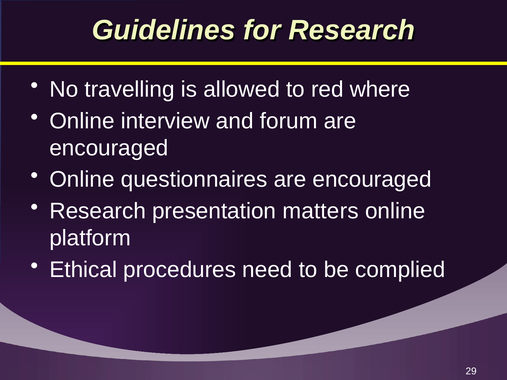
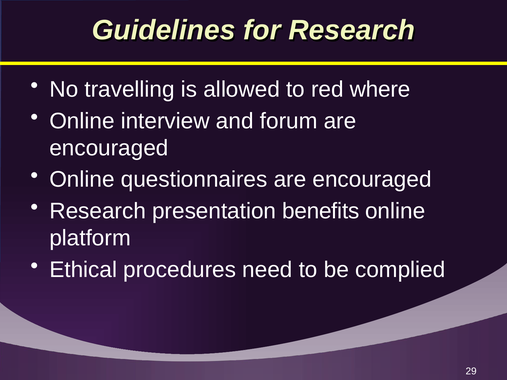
matters: matters -> benefits (321, 211)
